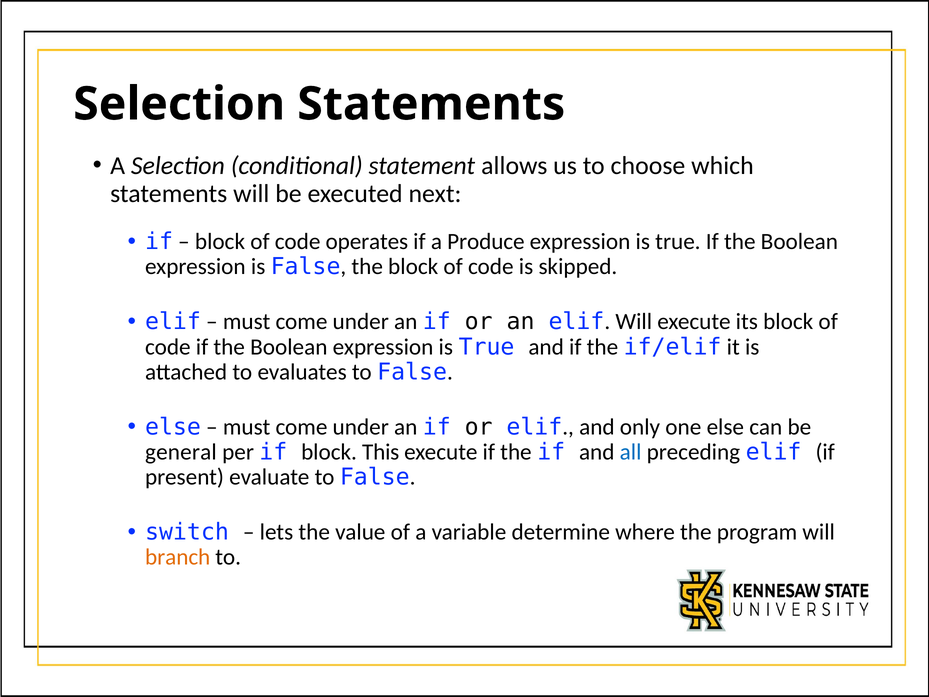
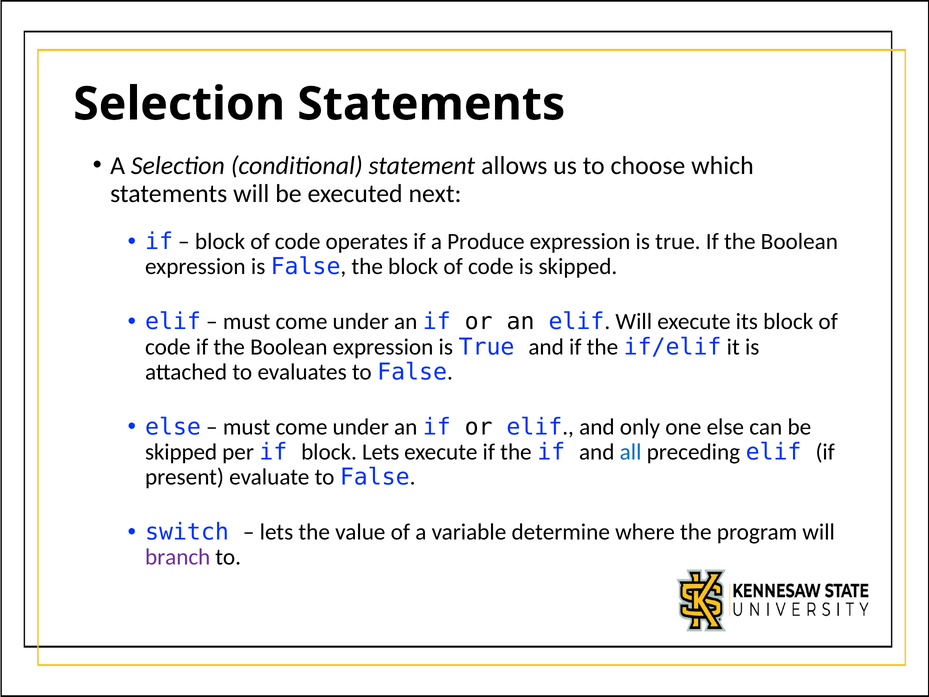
general: general -> skipped (181, 452)
block This: This -> Lets (381, 452)
branch colour: orange -> purple (178, 557)
